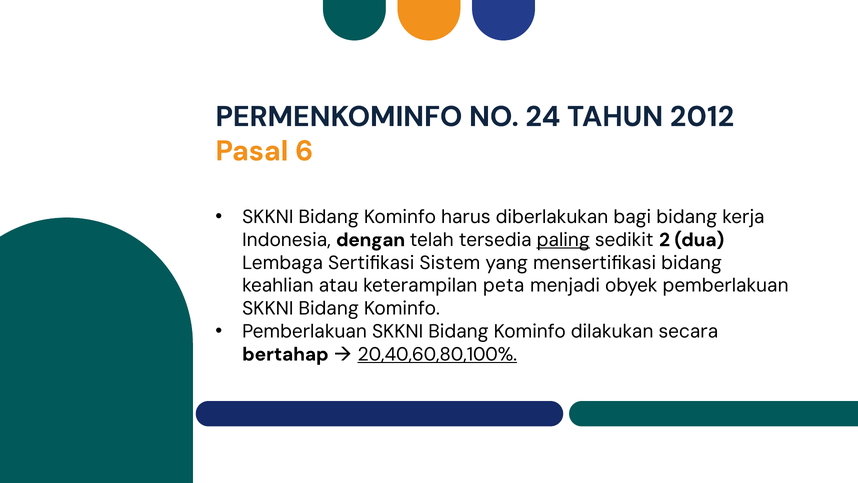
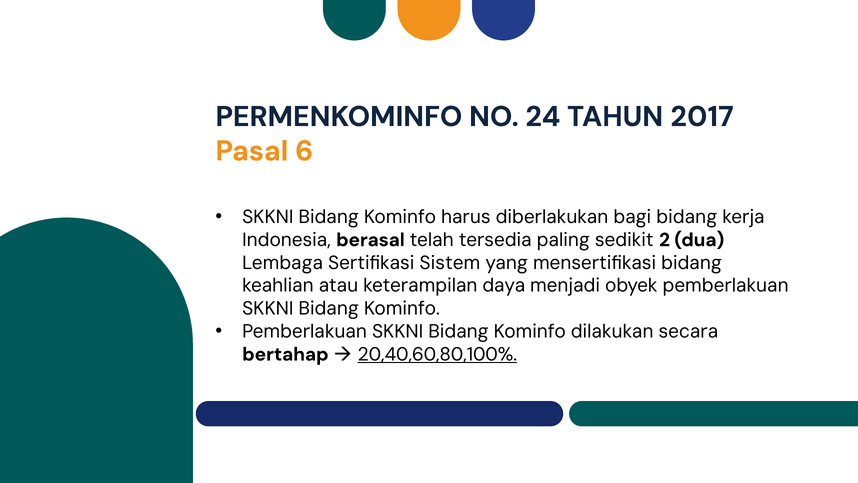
2012: 2012 -> 2017 (702, 116)
dengan: dengan -> berasal (371, 240)
paling underline: present -> none (563, 240)
peta: peta -> daya (504, 285)
